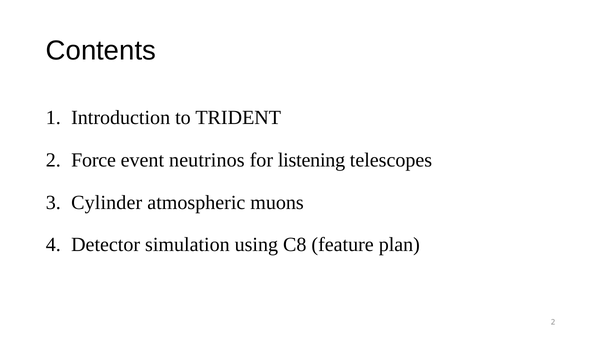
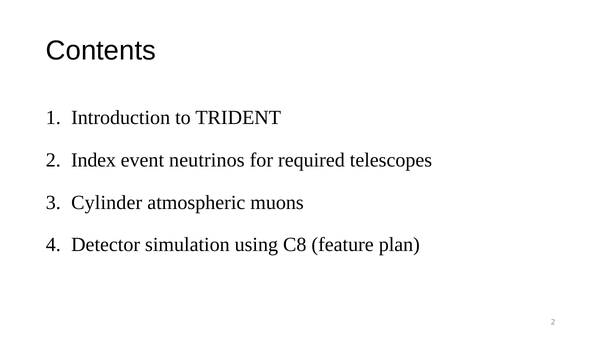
Force: Force -> Index (94, 160)
listening: listening -> required (311, 160)
